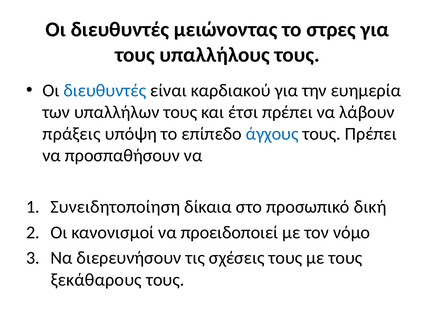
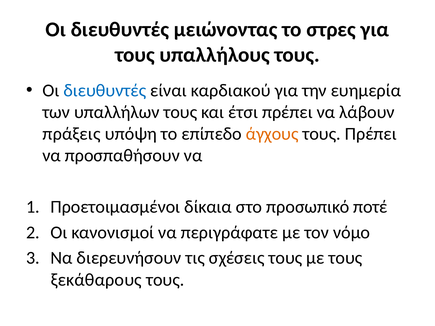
άγχους colour: blue -> orange (272, 134)
Συνειδητοποίηση: Συνειδητοποίηση -> Προετοιμασμένοι (115, 207)
δική: δική -> ποτέ (370, 207)
προειδοποιεί: προειδοποιεί -> περιγράφατε (229, 233)
